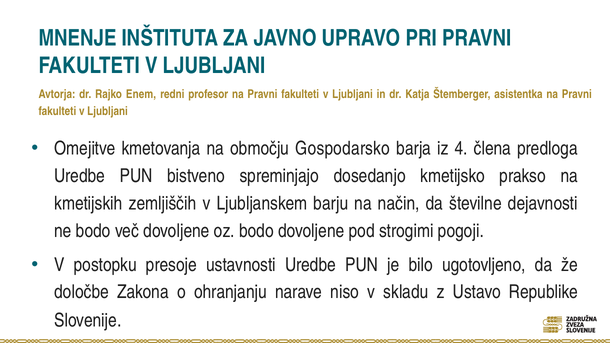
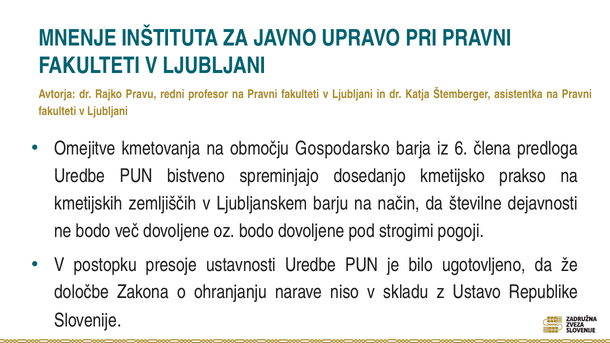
Enem: Enem -> Pravu (141, 94)
4: 4 -> 6 (461, 149)
